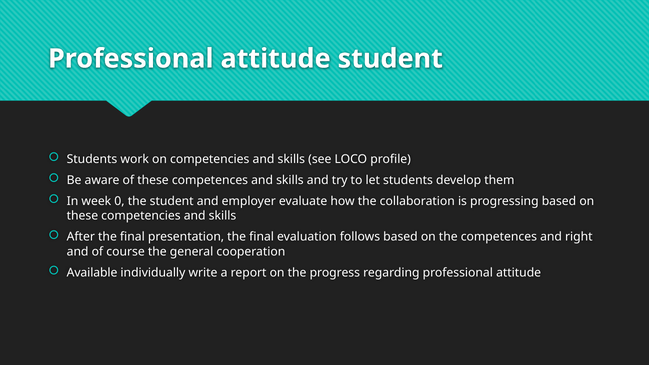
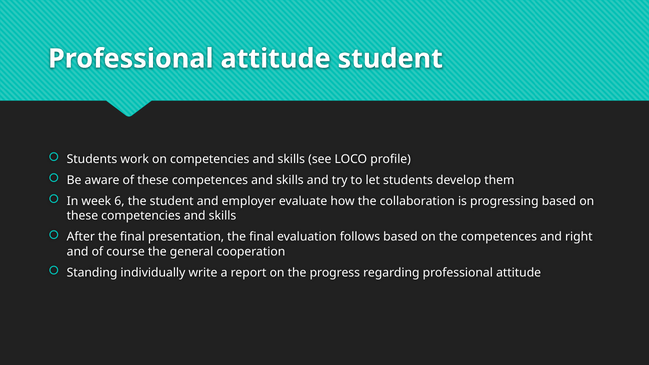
0: 0 -> 6 (119, 201)
Available: Available -> Standing (92, 273)
